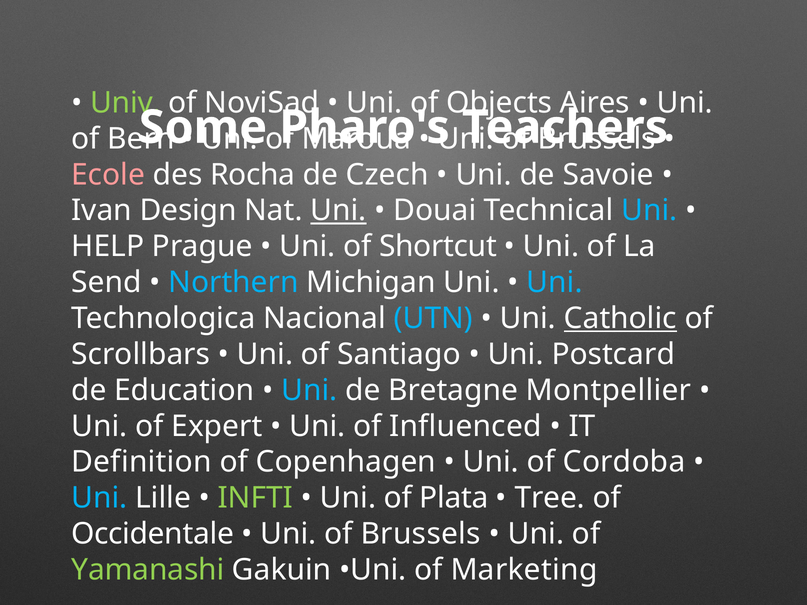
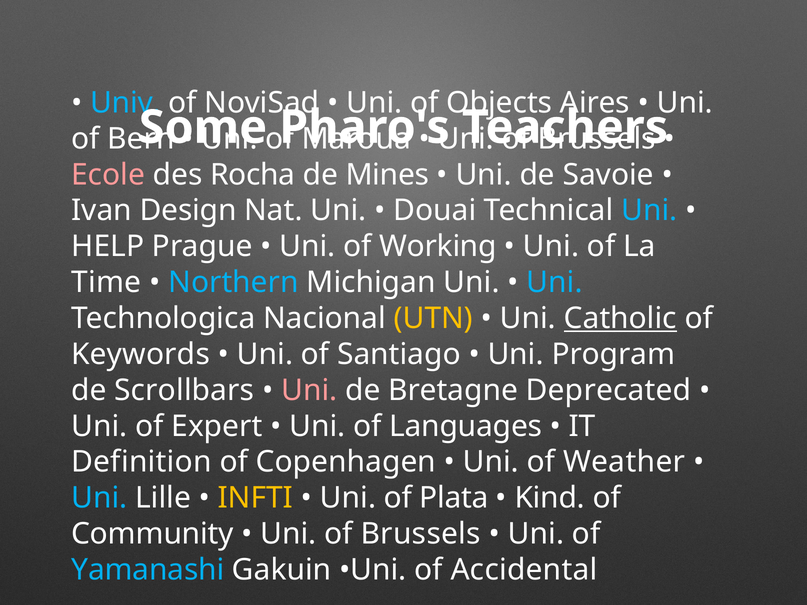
Univ colour: light green -> light blue (125, 103)
Czech: Czech -> Mines (387, 175)
Uni underline: present -> none (338, 211)
Shortcut: Shortcut -> Working (438, 247)
Send: Send -> Time (106, 283)
UTN colour: light blue -> yellow (433, 318)
Scrollbars: Scrollbars -> Keywords (141, 354)
Postcard: Postcard -> Program (613, 354)
Education: Education -> Scrollbars (184, 390)
Uni colour: light blue -> pink (309, 390)
Montpellier: Montpellier -> Deprecated (609, 390)
Influenced: Influenced -> Languages (466, 426)
Cordoba: Cordoba -> Weather (624, 462)
INFTI colour: light green -> yellow (255, 498)
Tree: Tree -> Kind (550, 498)
Occidentale: Occidentale -> Community (152, 534)
Yamanashi colour: light green -> light blue (148, 570)
Marketing: Marketing -> Accidental (524, 570)
